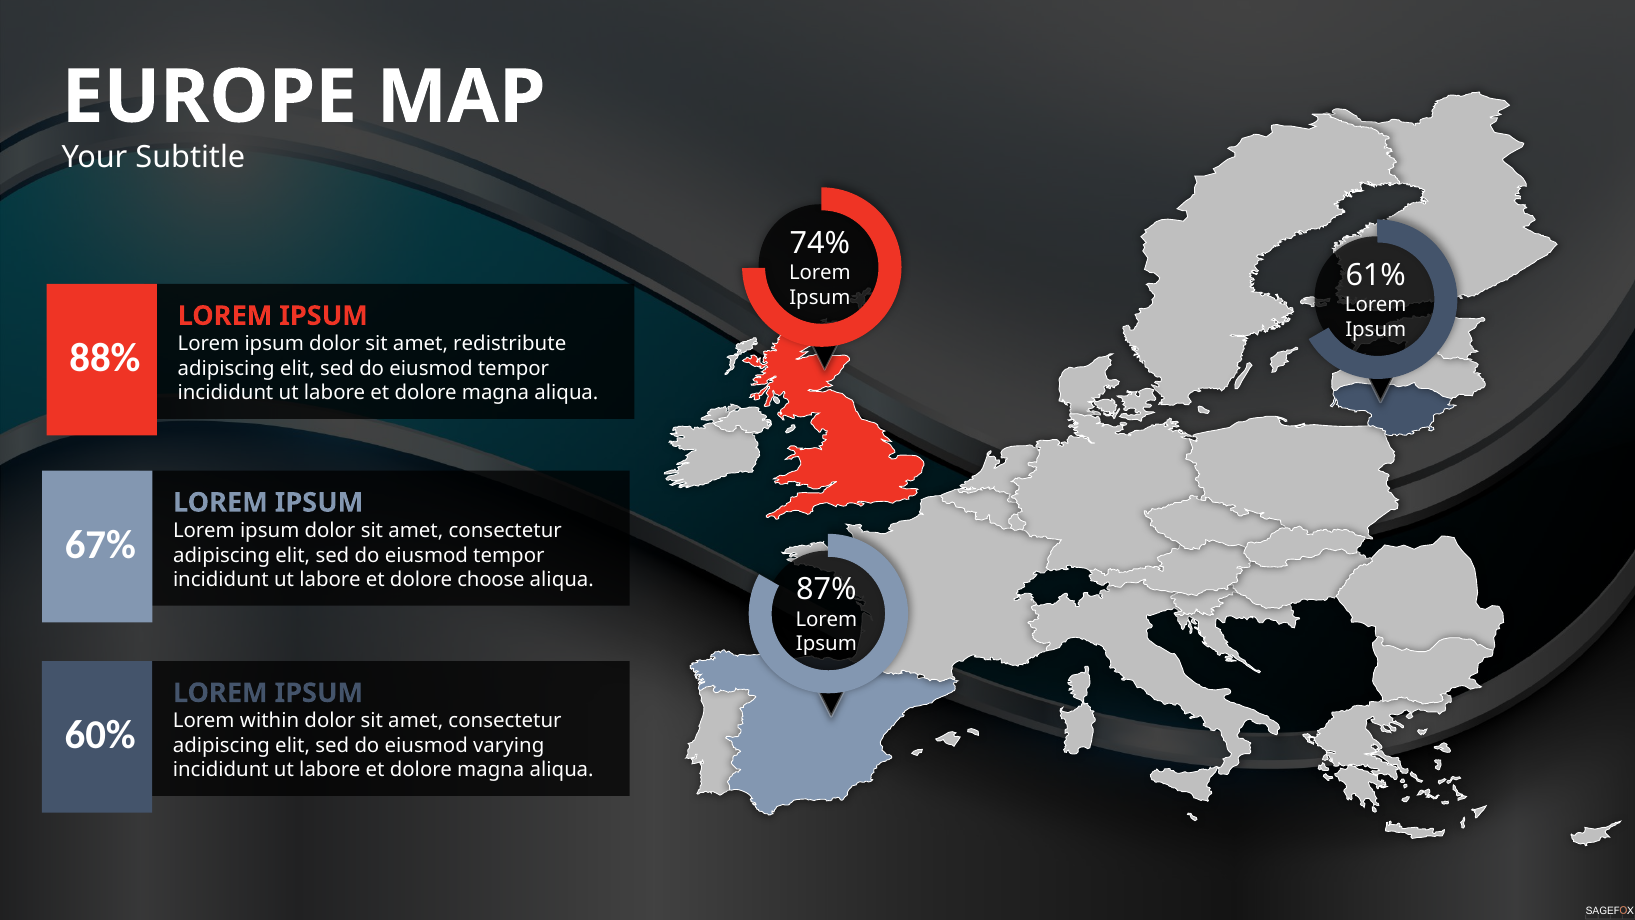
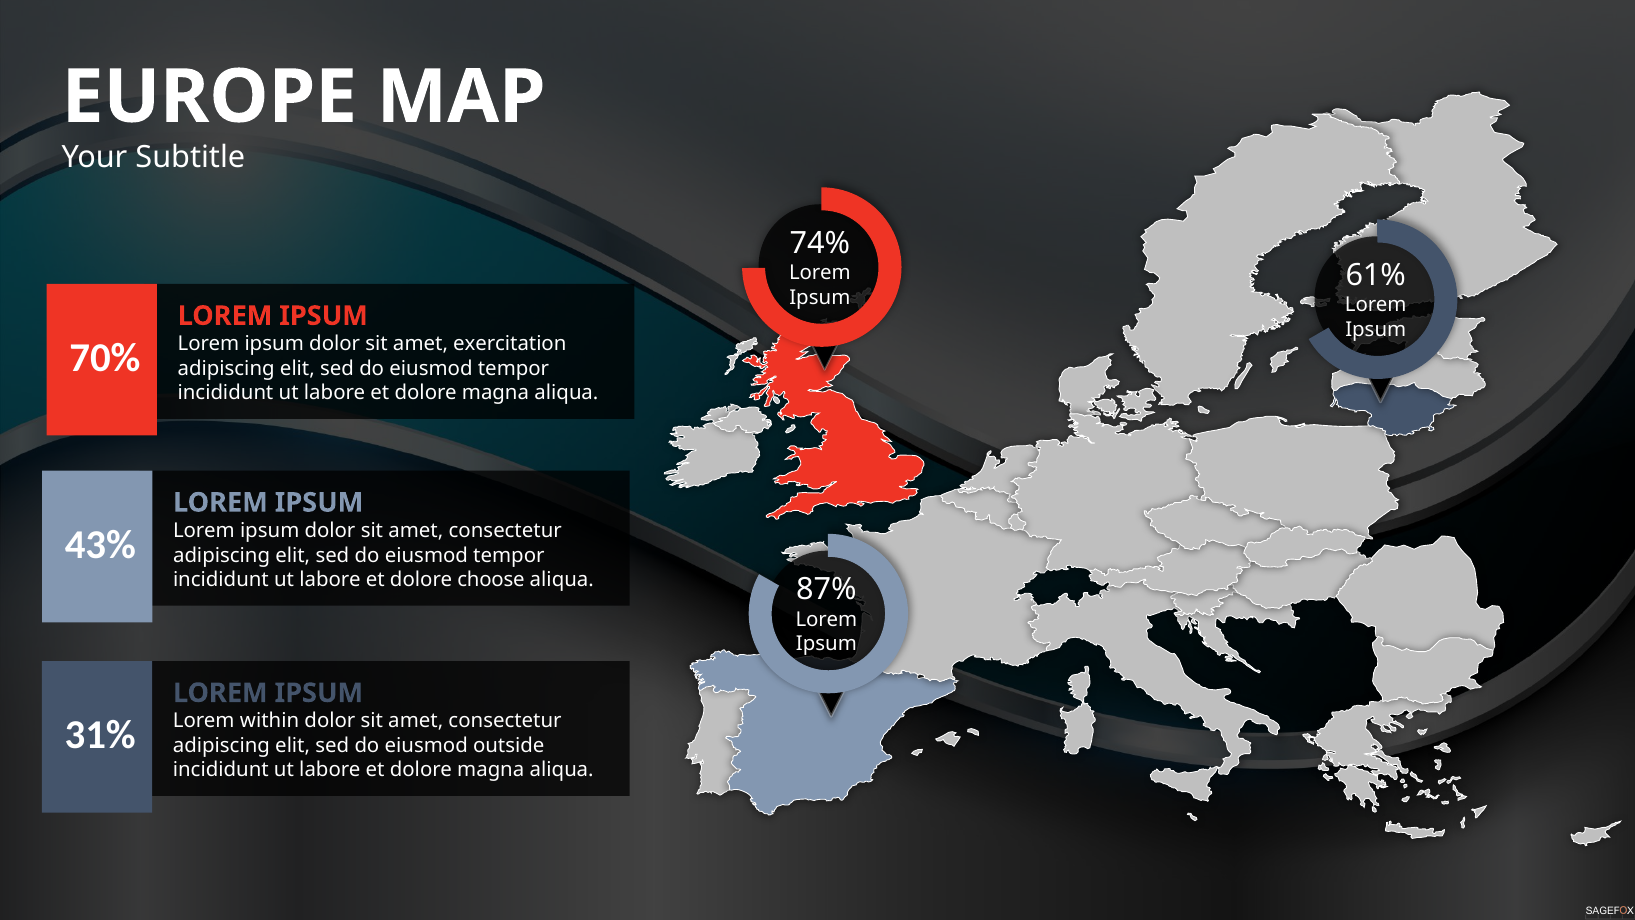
redistribute: redistribute -> exercitation (510, 344)
88%: 88% -> 70% (105, 358)
67%: 67% -> 43% (100, 545)
60%: 60% -> 31% (100, 735)
varying: varying -> outside (509, 745)
